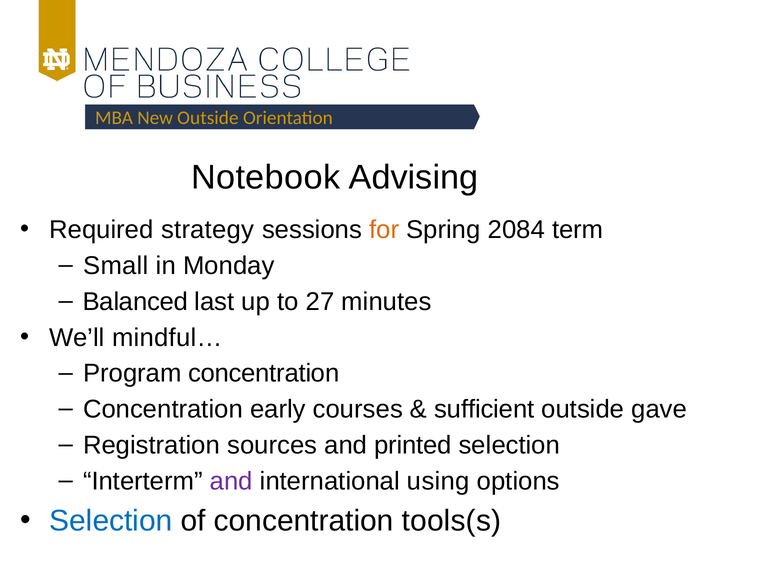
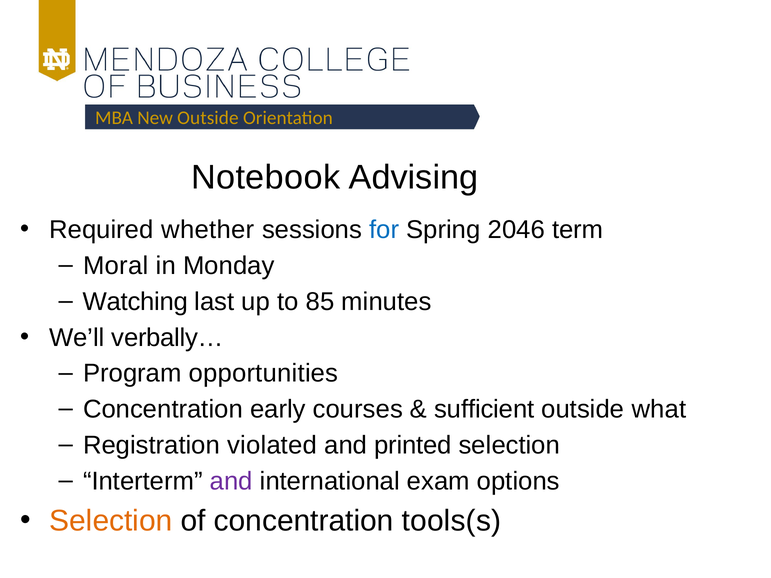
strategy: strategy -> whether (208, 230)
for colour: orange -> blue (384, 230)
2084: 2084 -> 2046 (516, 230)
Small: Small -> Moral (116, 266)
Balanced: Balanced -> Watching (135, 302)
27: 27 -> 85 (320, 302)
mindful…: mindful… -> verbally… (168, 338)
Program concentration: concentration -> opportunities (263, 374)
gave: gave -> what (659, 410)
sources: sources -> violated (272, 446)
using: using -> exam (438, 482)
Selection colour: blue -> orange (111, 521)
